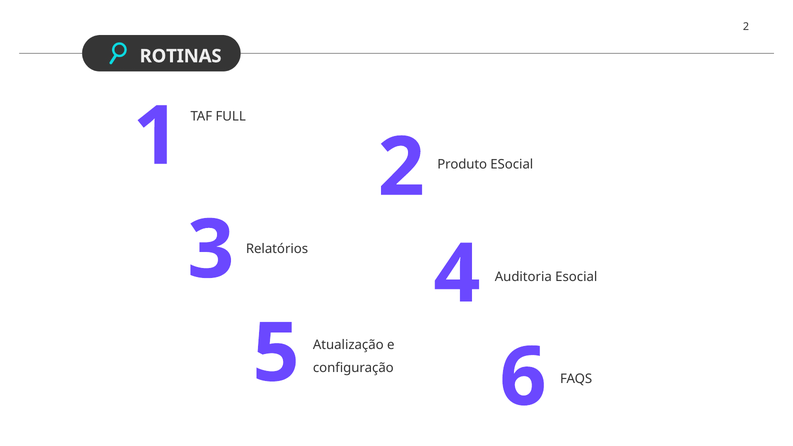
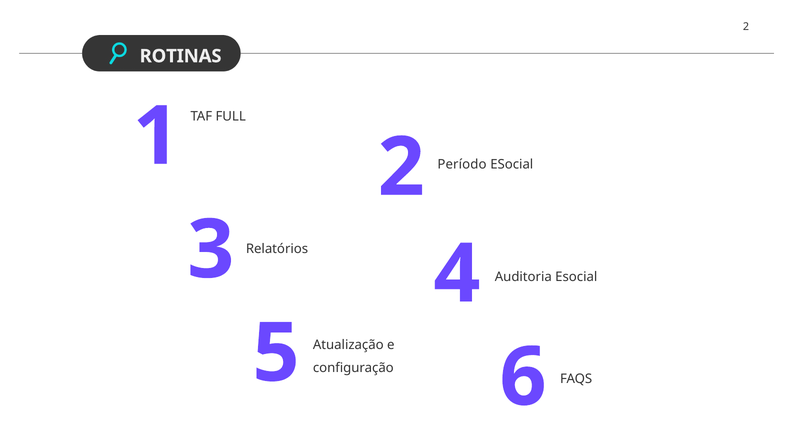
Produto: Produto -> Período (462, 164)
